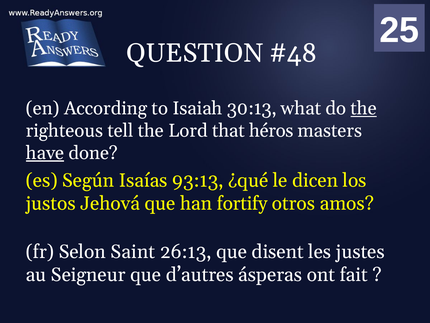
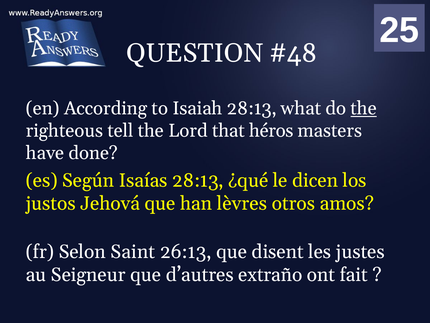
Isaiah 30:13: 30:13 -> 28:13 (252, 108)
have underline: present -> none (45, 153)
Isaías 93:13: 93:13 -> 28:13 (198, 180)
fortify: fortify -> lèvres (242, 203)
ásperas: ásperas -> extraño (270, 274)
